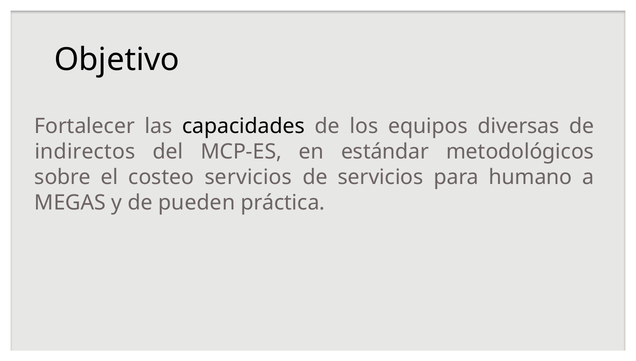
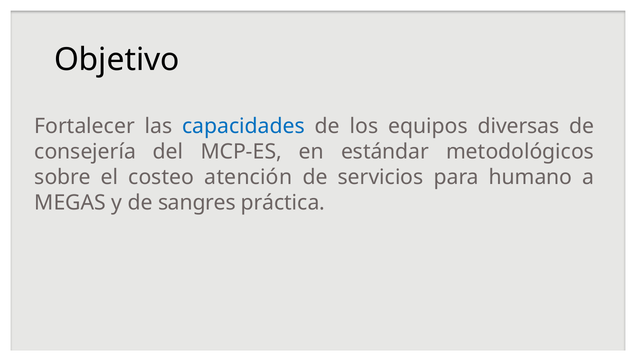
capacidades colour: black -> blue (244, 126)
indirectos: indirectos -> consejería (85, 152)
costeo servicios: servicios -> atención (248, 177)
pueden: pueden -> sangres (197, 203)
